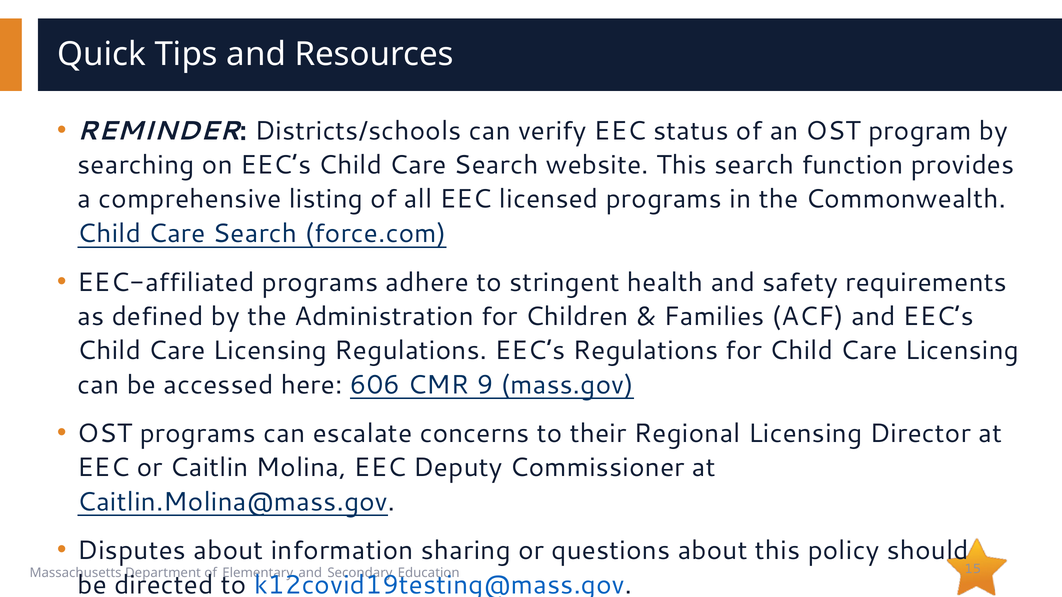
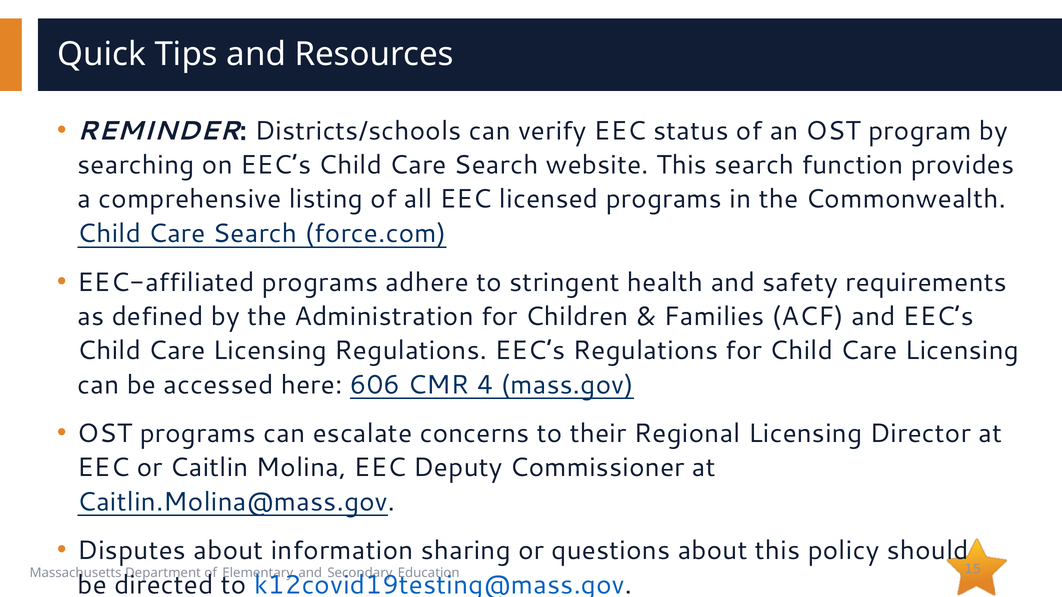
9: 9 -> 4 (485, 385)
